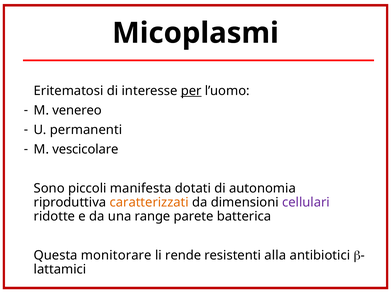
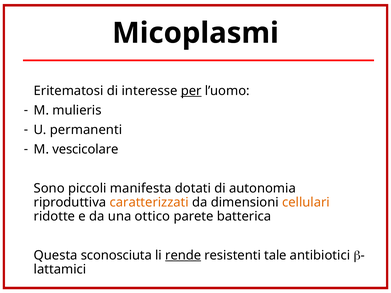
venereo: venereo -> mulieris (77, 110)
cellulari colour: purple -> orange (306, 202)
range: range -> ottico (152, 217)
monitorare: monitorare -> sconosciuta (116, 256)
rende underline: none -> present (183, 256)
alla: alla -> tale (275, 256)
